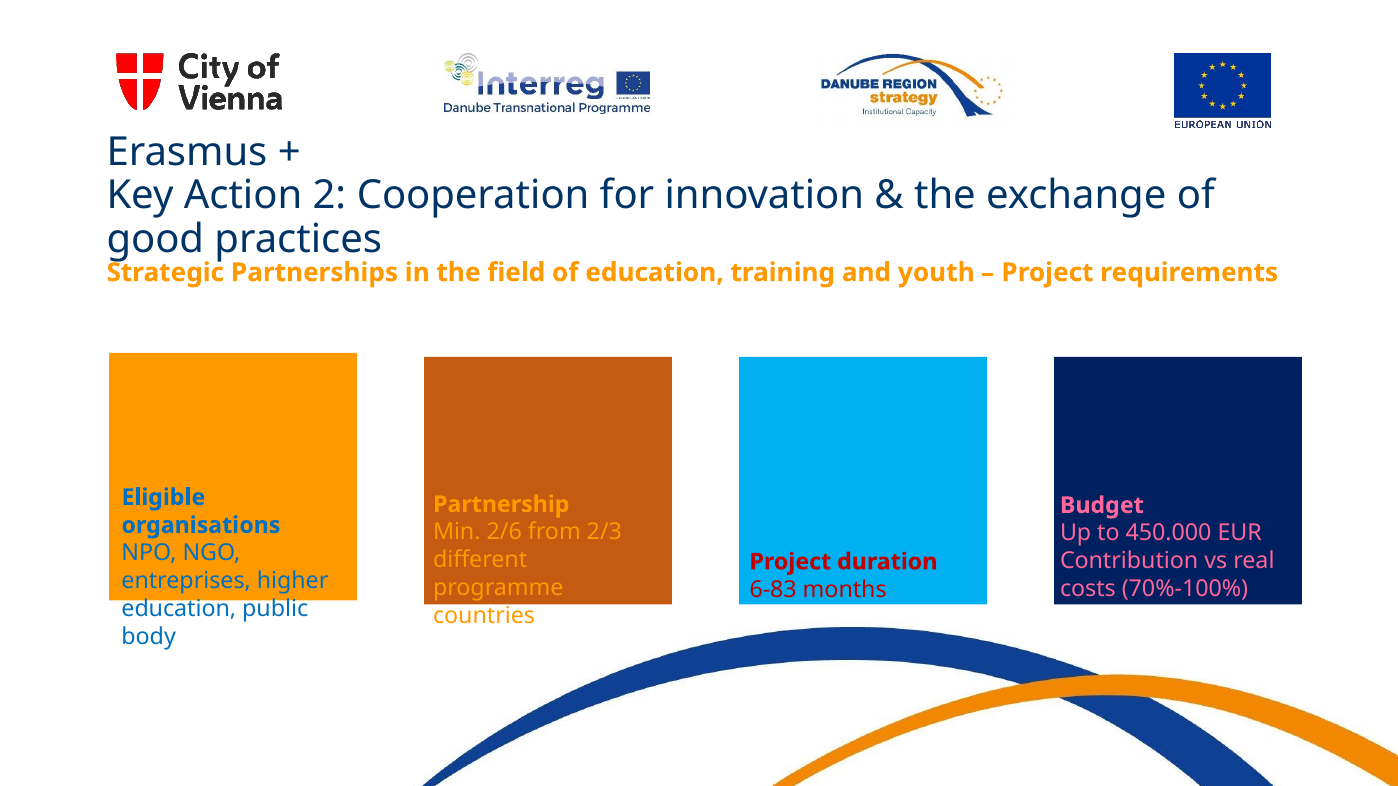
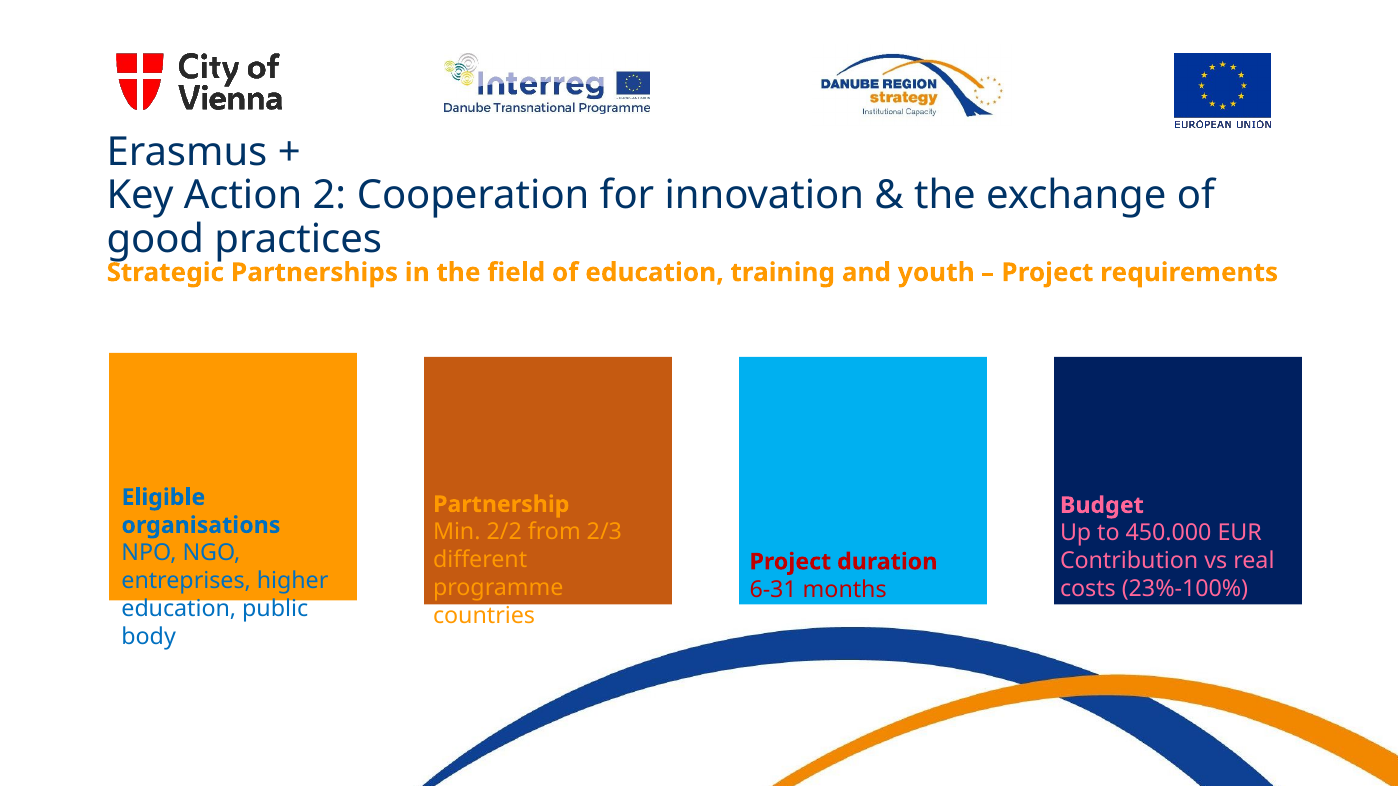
2/6: 2/6 -> 2/2 (504, 532)
70%-100%: 70%-100% -> 23%-100% (1185, 589)
6-83: 6-83 -> 6-31 (773, 590)
